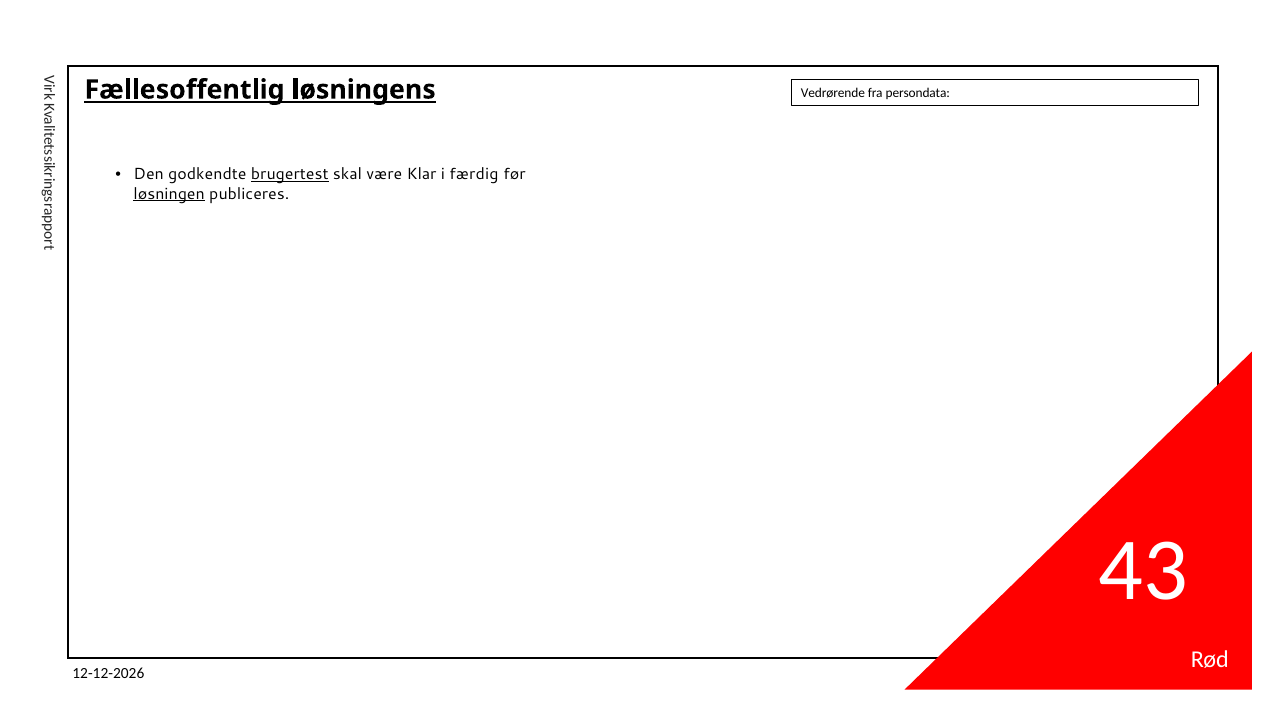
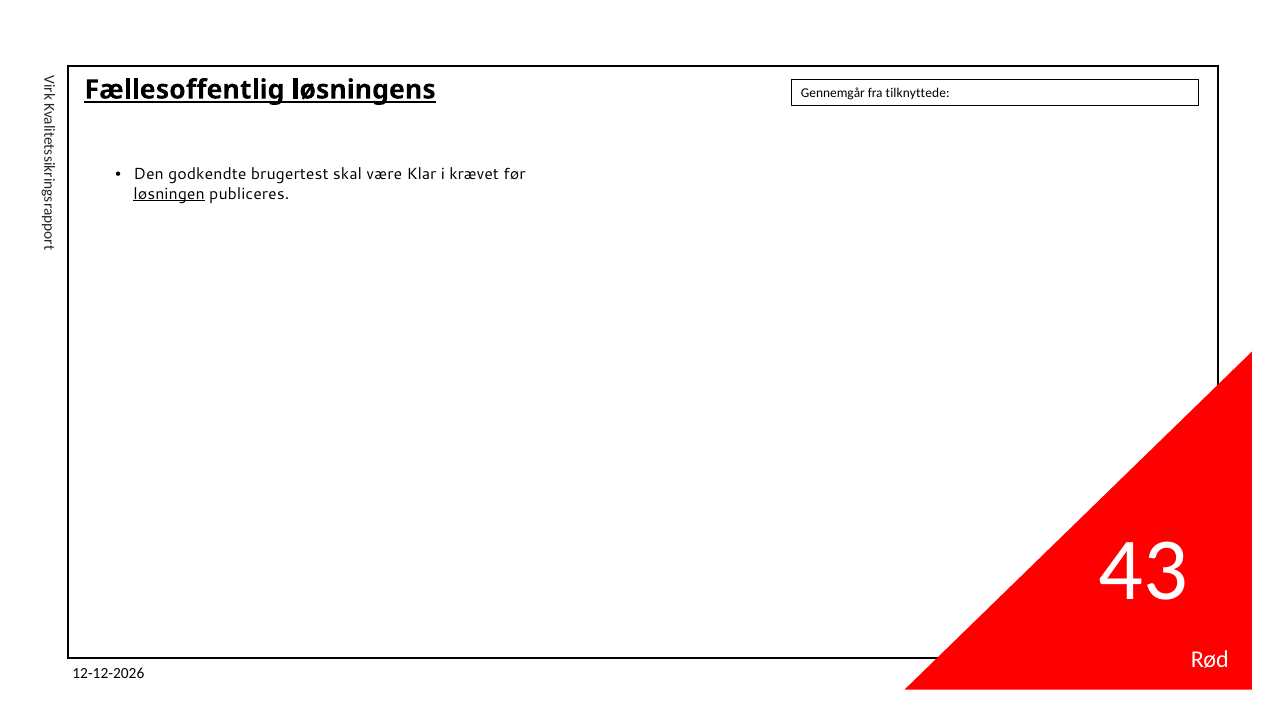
Vedrørende: Vedrørende -> Gennemgår (833, 93)
persondata: persondata -> tilknyttede (918, 93)
brugertest underline: present -> none (290, 175)
færdig: færdig -> krævet (474, 175)
